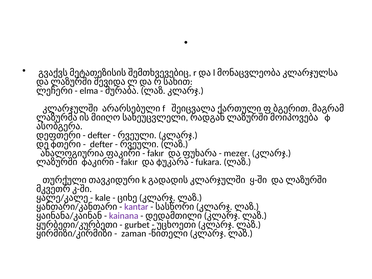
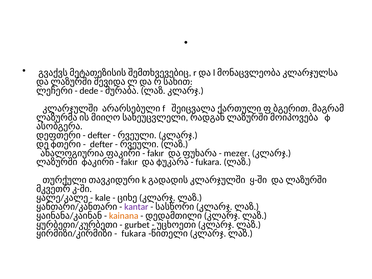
elma: elma -> dede (89, 91)
kainana colour: purple -> orange (124, 216)
zaman: zaman -> fukara (134, 234)
